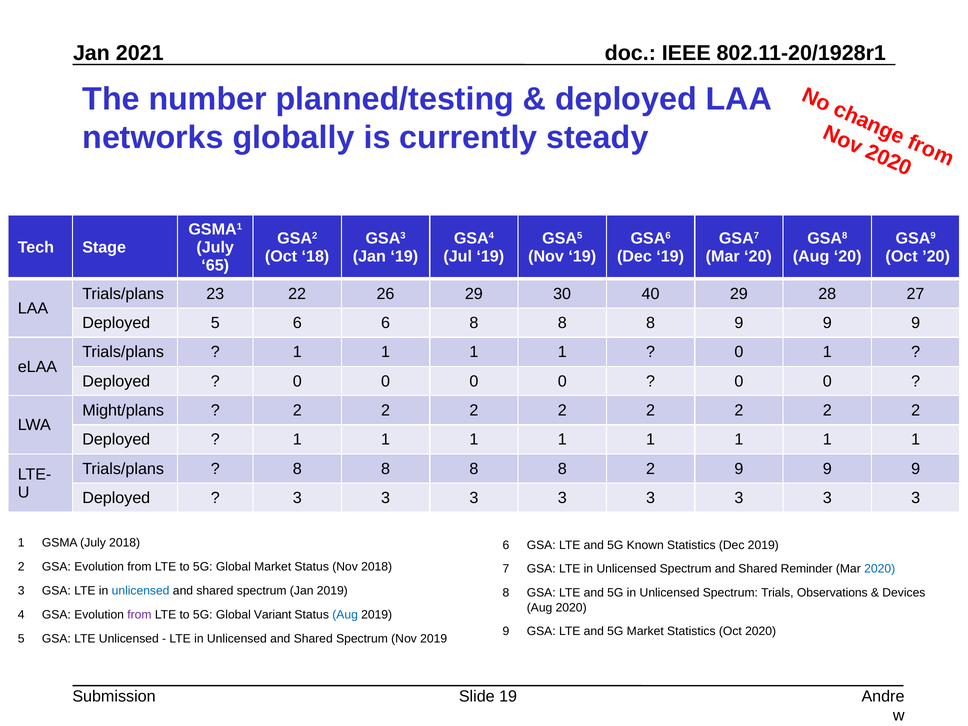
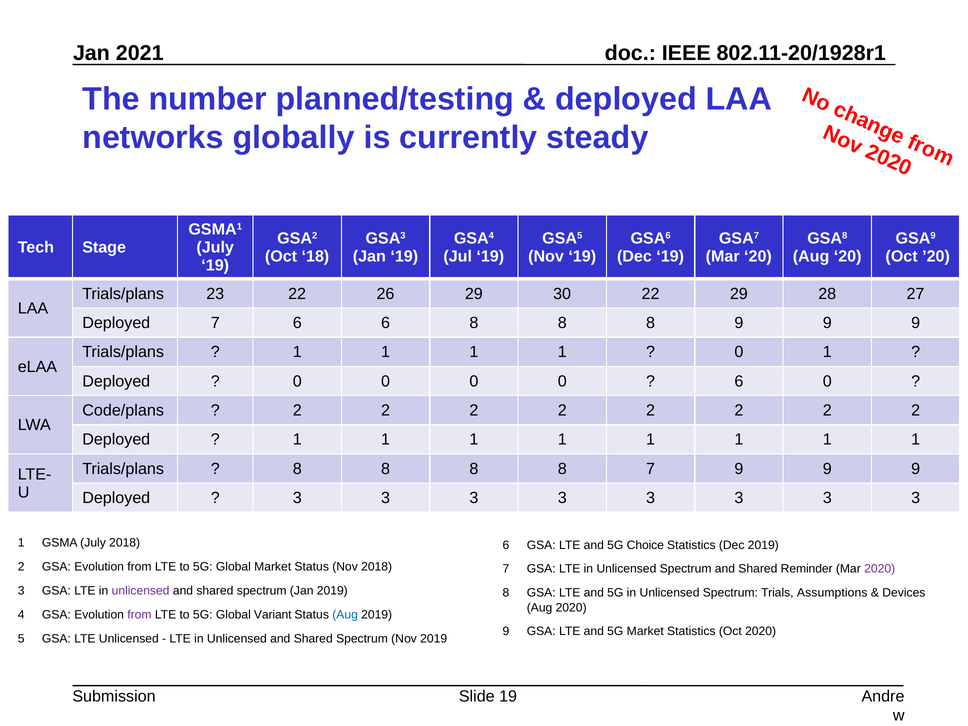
65: 65 -> 19 (215, 265)
30 40: 40 -> 22 (651, 294)
Deployed 5: 5 -> 7 (215, 323)
0: 0 -> 6 (739, 381)
Might/plans: Might/plans -> Code/plans (123, 410)
8 2: 2 -> 7 (651, 469)
Known: Known -> Choice (645, 545)
2020 colour: blue -> purple (880, 569)
unlicensed colour: blue -> purple (141, 591)
Observations: Observations -> Assumptions (832, 593)
